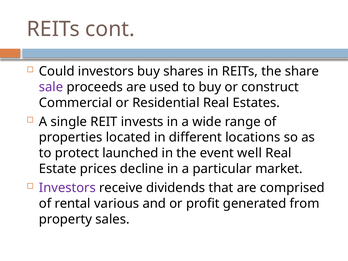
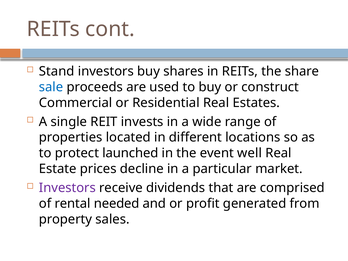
Could: Could -> Stand (57, 71)
sale colour: purple -> blue (51, 87)
various: various -> needed (117, 204)
